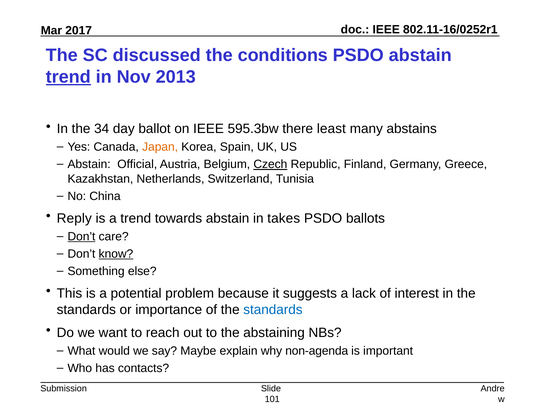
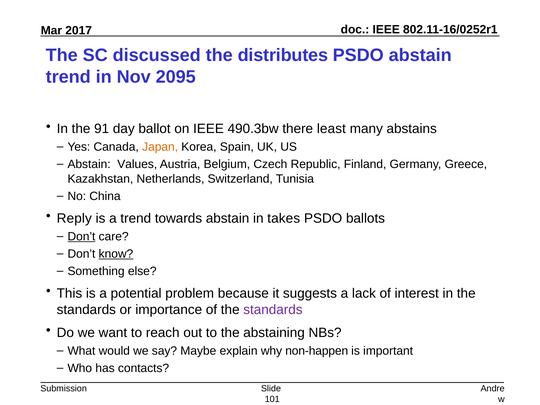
conditions: conditions -> distributes (283, 55)
trend underline: present -> none (68, 77)
2013: 2013 -> 2095 (176, 77)
34: 34 -> 91 (102, 129)
595.3bw: 595.3bw -> 490.3bw (253, 129)
Official: Official -> Values (137, 164)
Czech underline: present -> none (270, 164)
standards colour: blue -> purple (273, 310)
non-agenda: non-agenda -> non-happen (317, 351)
